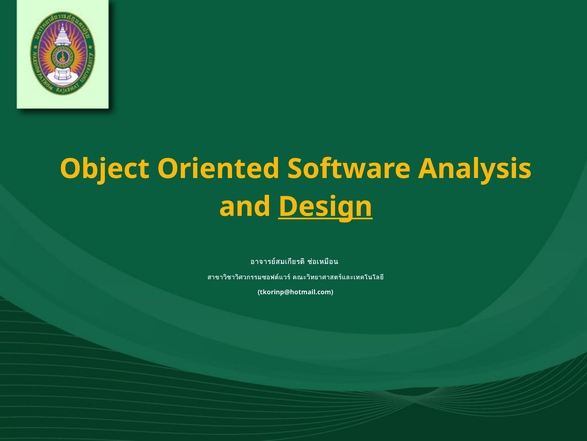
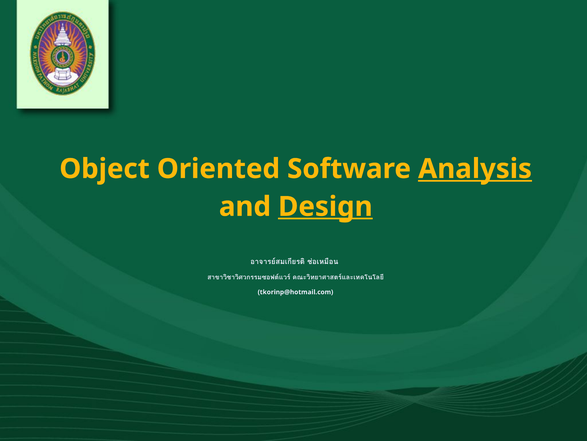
Analysis underline: none -> present (475, 169)
